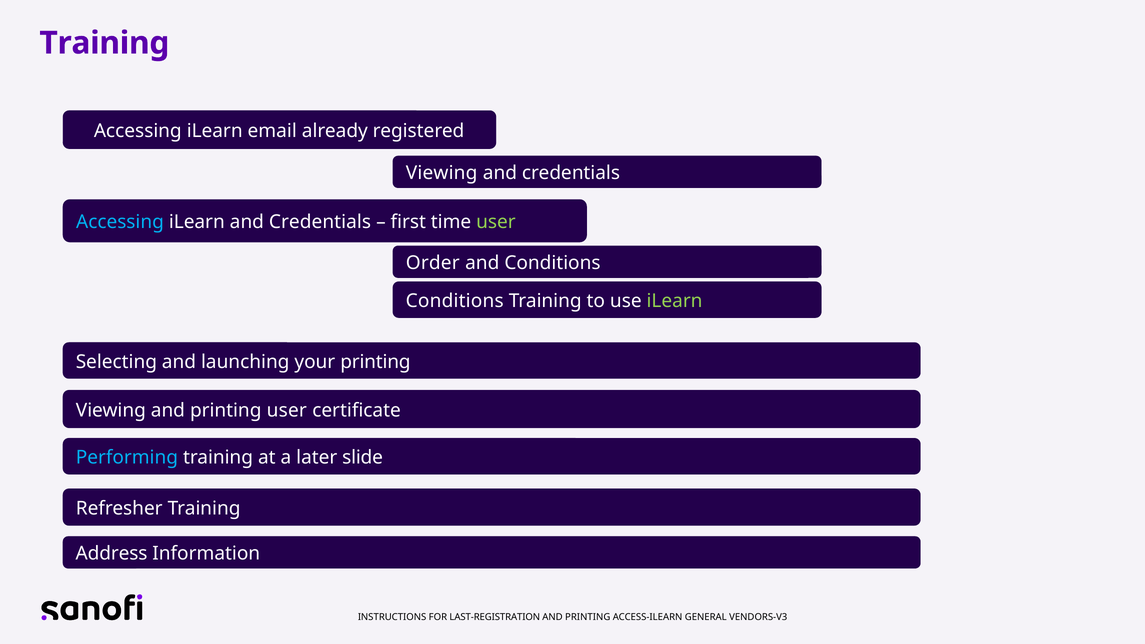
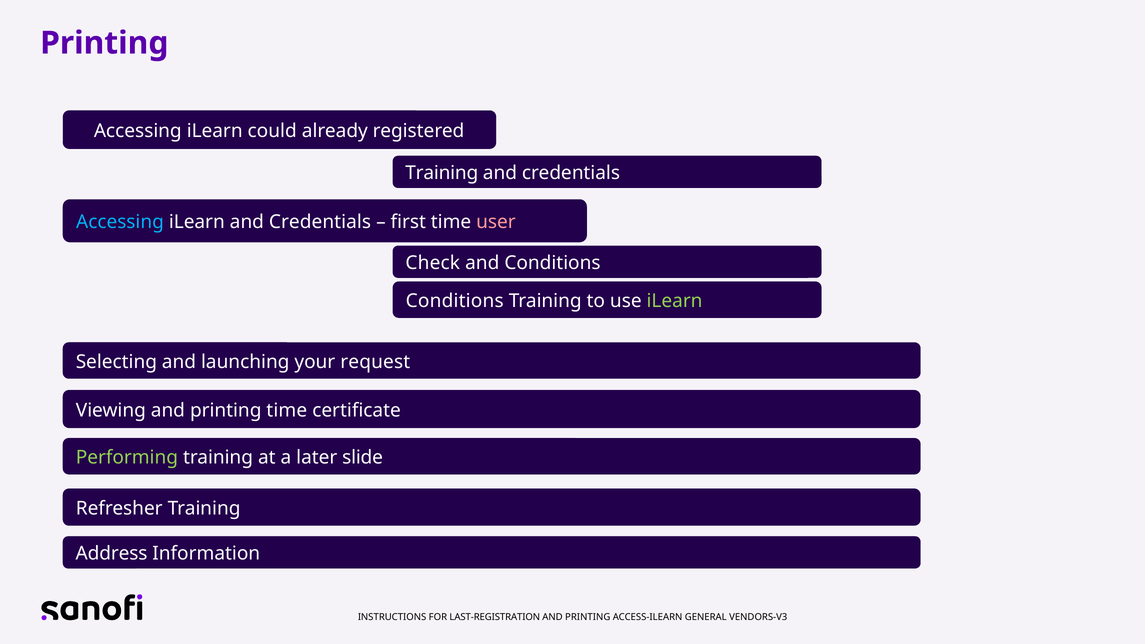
Training: Training -> Printing (104, 43)
email: email -> could (272, 131)
Viewing: Viewing -> Training (442, 173)
user colour: light green -> pink (496, 222)
Order: Order -> Check (433, 263)
your printing: printing -> request (375, 362)
printing user: user -> time (287, 410)
Performing colour: light blue -> light green (127, 458)
